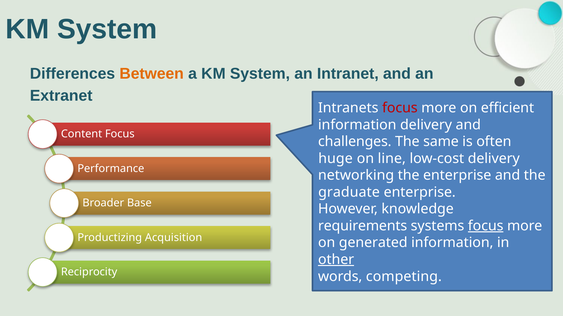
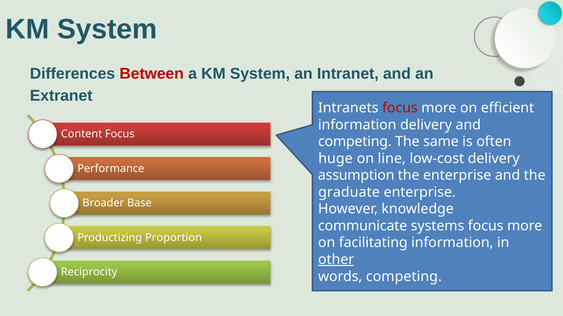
Between colour: orange -> red (152, 74)
challenges: challenges -> competing (355, 142)
networking: networking -> assumption (356, 176)
requirements: requirements -> communicate (363, 226)
focus underline: present -> none (486, 226)
Acquisition: Acquisition -> Proportion (174, 238)
generated: generated -> facilitating (373, 243)
